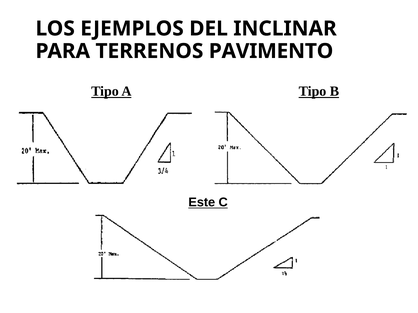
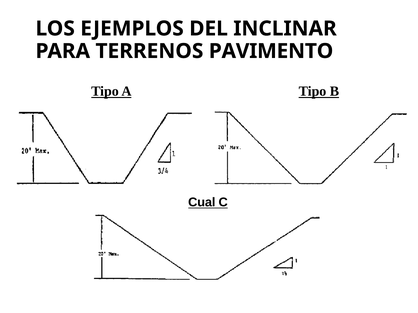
Este: Este -> Cual (202, 203)
